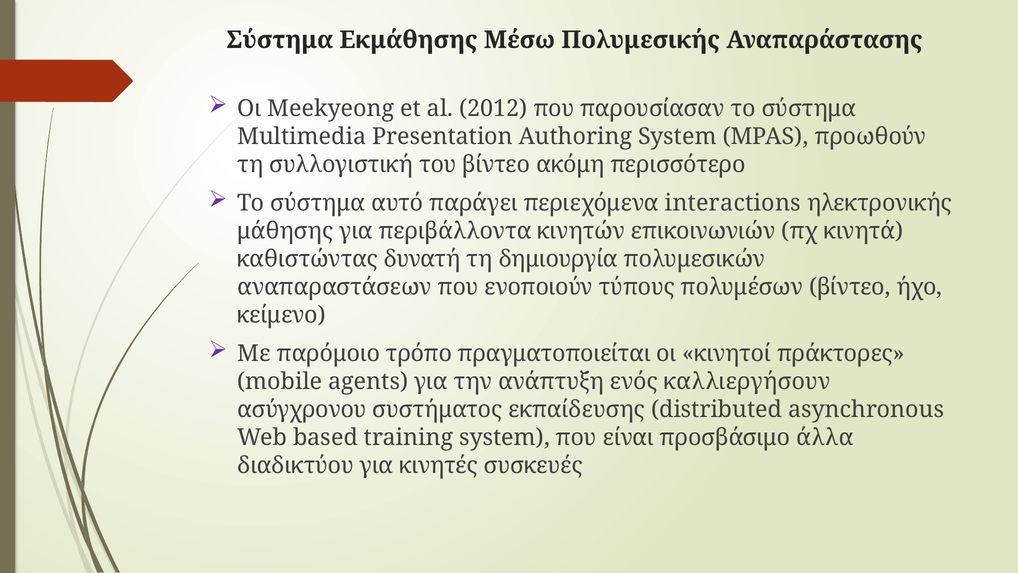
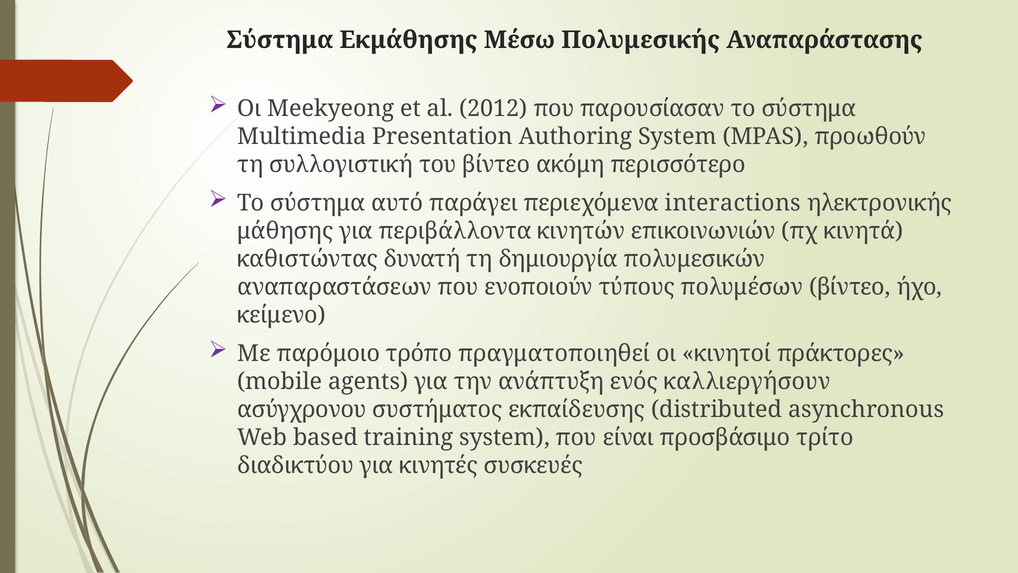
πραγματοποιείται: πραγματοποιείται -> πραγματοποιηθεί (554, 354)
άλλα: άλλα -> τρίτο (825, 438)
